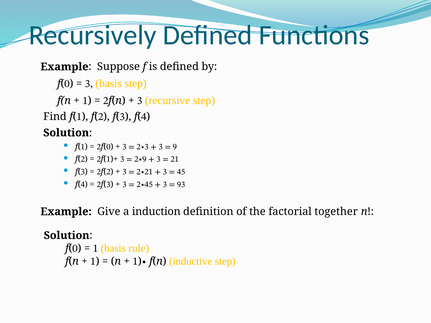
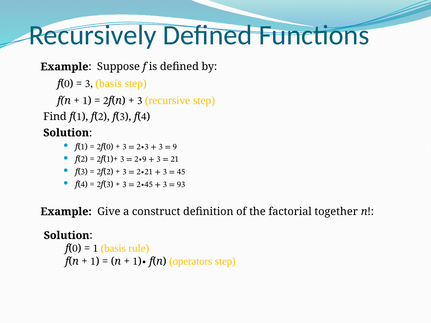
induction: induction -> construct (156, 212)
inductive: inductive -> operators (191, 261)
